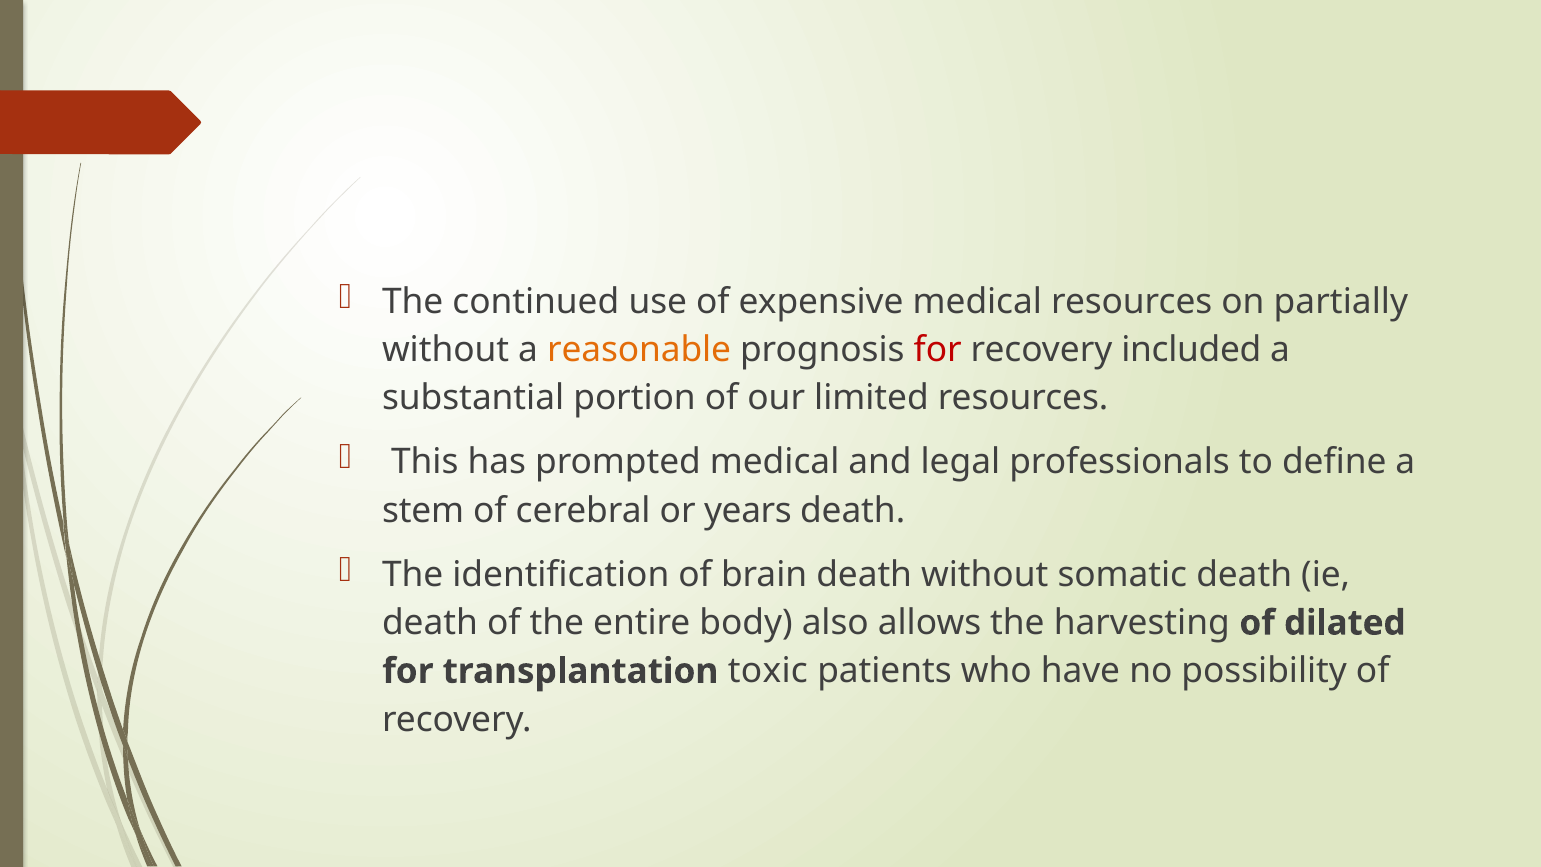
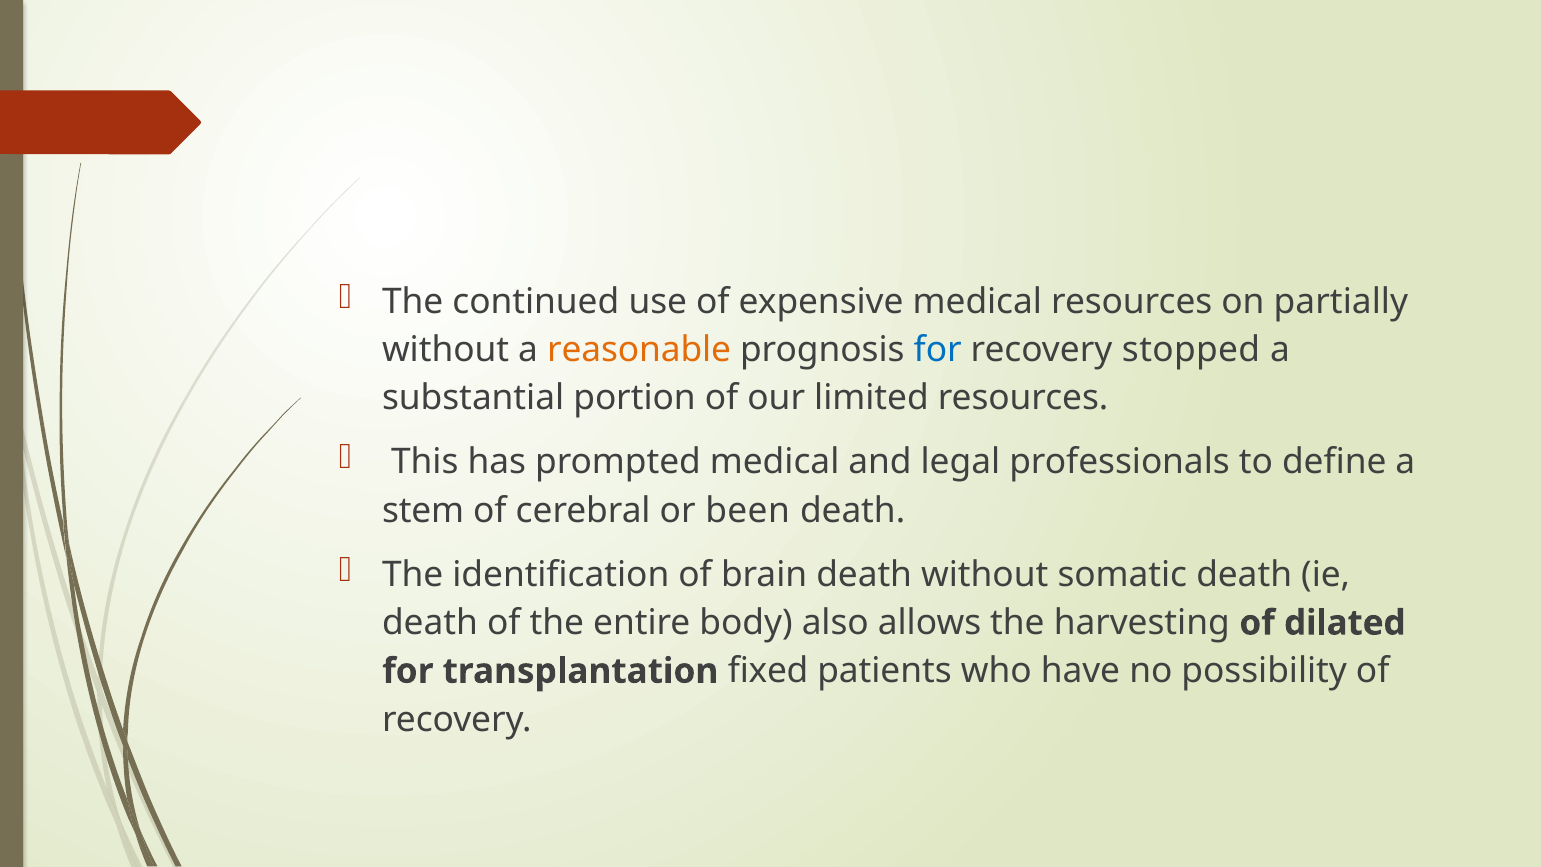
for colour: red -> blue (938, 350)
included: included -> stopped (1191, 350)
years: years -> been (748, 510)
toxic: toxic -> fixed (768, 671)
